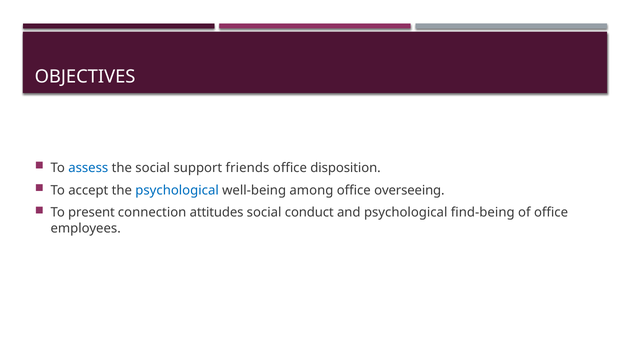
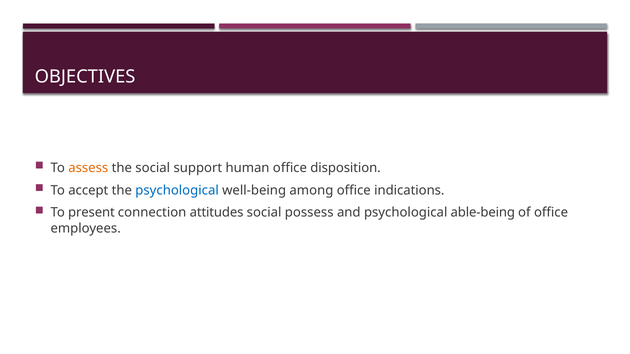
assess colour: blue -> orange (88, 168)
friends: friends -> human (248, 168)
overseeing: overseeing -> indications (409, 191)
conduct: conduct -> possess (309, 213)
find-being: find-being -> able-being (483, 213)
